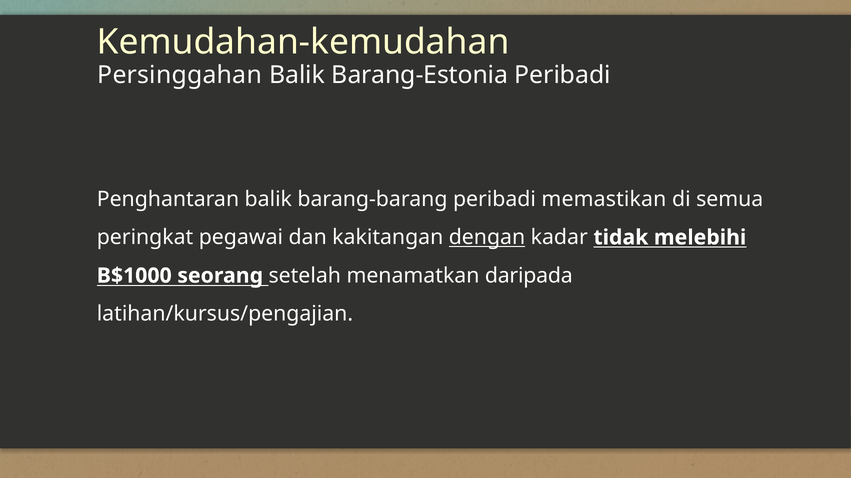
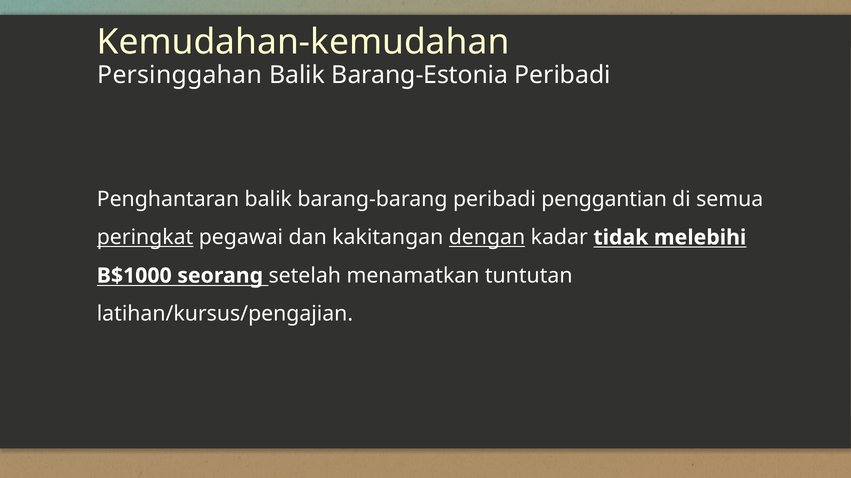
memastikan: memastikan -> penggantian (604, 199)
peringkat underline: none -> present (145, 238)
daripada: daripada -> tuntutan (529, 276)
